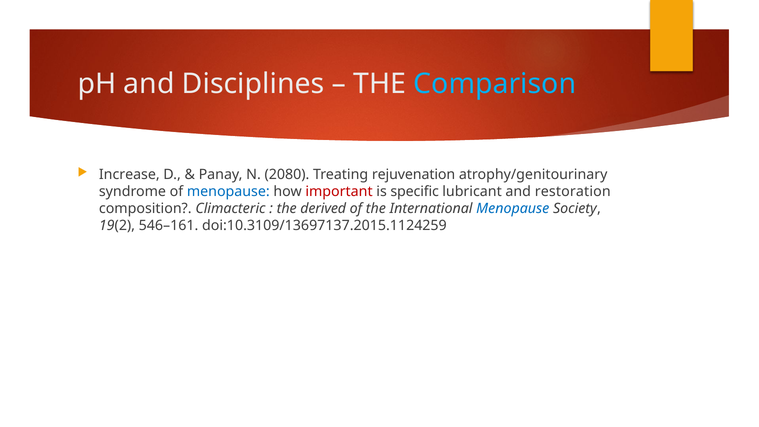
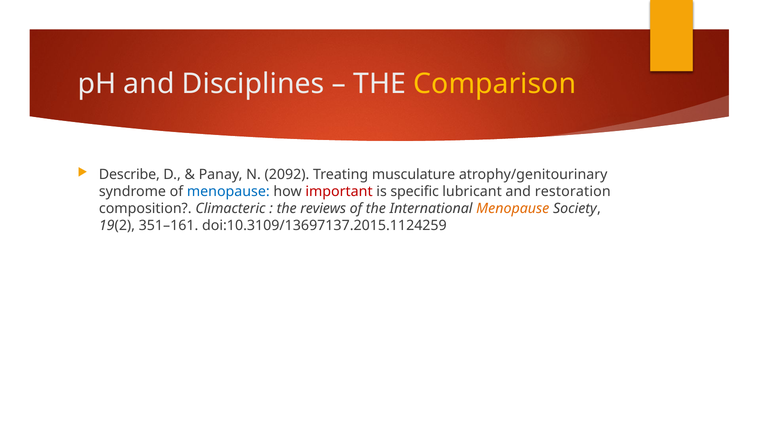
Comparison colour: light blue -> yellow (495, 84)
Increase: Increase -> Describe (129, 174)
2080: 2080 -> 2092 (287, 174)
rejuvenation: rejuvenation -> musculature (414, 174)
derived: derived -> reviews (323, 209)
Menopause colour: blue -> orange (513, 209)
546–161: 546–161 -> 351–161 (169, 226)
